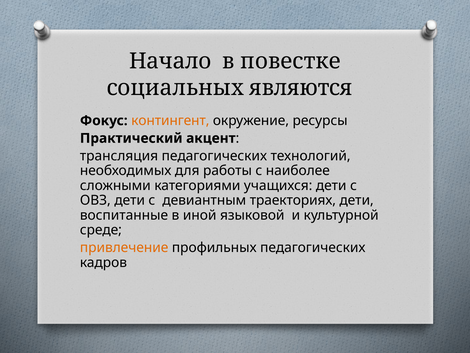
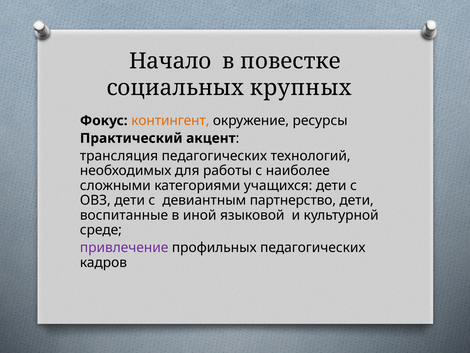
являются: являются -> крупных (301, 88)
траекториях: траекториях -> партнерство (293, 200)
привлечение colour: orange -> purple (124, 247)
